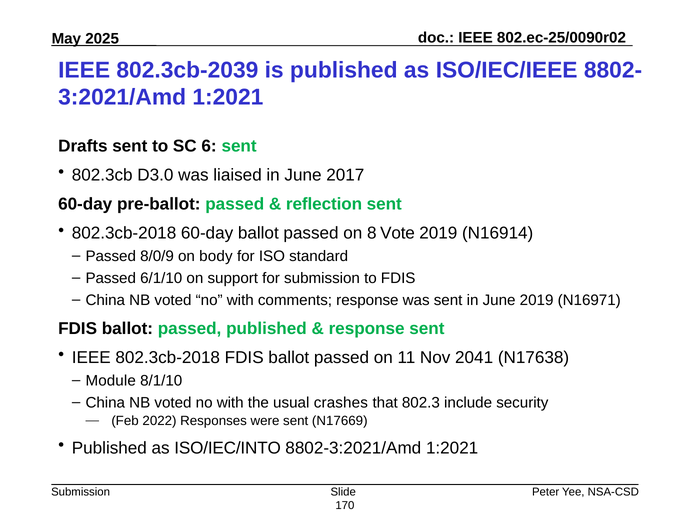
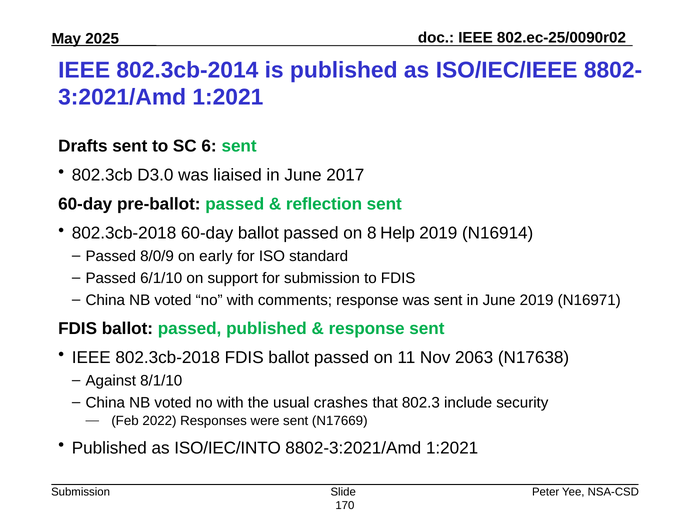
802.3cb-2039: 802.3cb-2039 -> 802.3cb-2014 (187, 70)
Vote: Vote -> Help (398, 233)
body: body -> early (216, 256)
2041: 2041 -> 2063 (474, 357)
Module: Module -> Against (111, 381)
